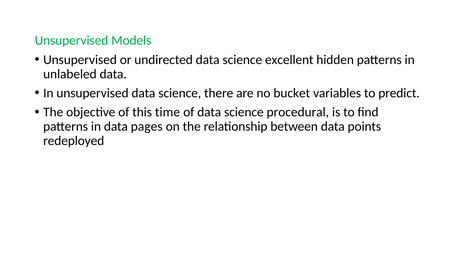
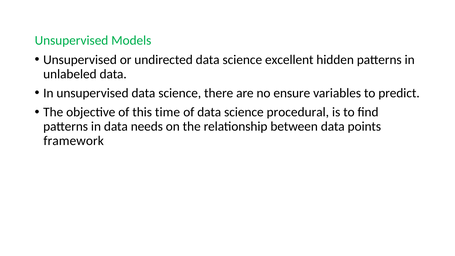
bucket: bucket -> ensure (292, 93)
pages: pages -> needs (147, 127)
redeployed: redeployed -> framework (74, 141)
